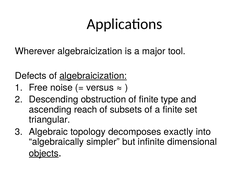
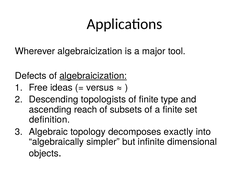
noise: noise -> ideas (61, 88)
obstruction: obstruction -> topologists (103, 99)
triangular: triangular -> definition (50, 119)
objects underline: present -> none (44, 153)
